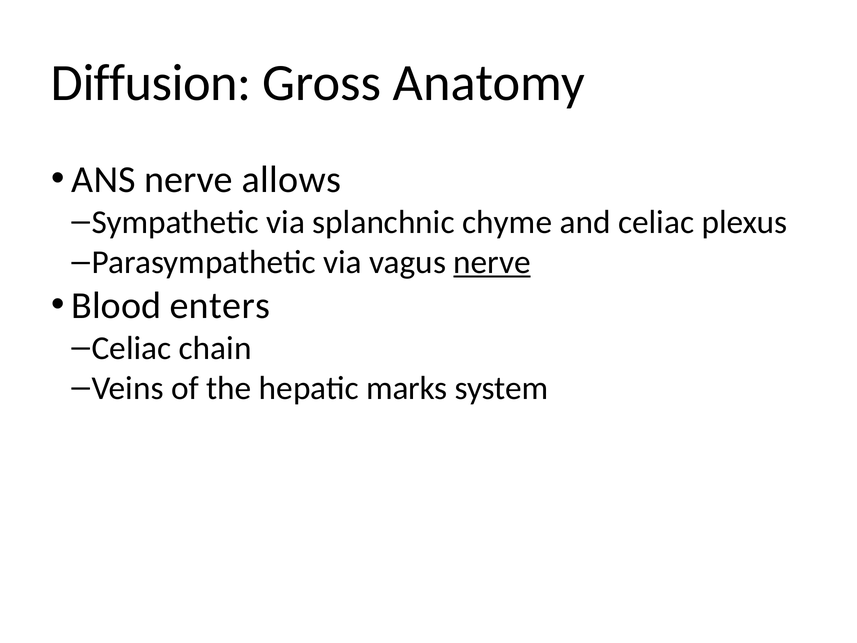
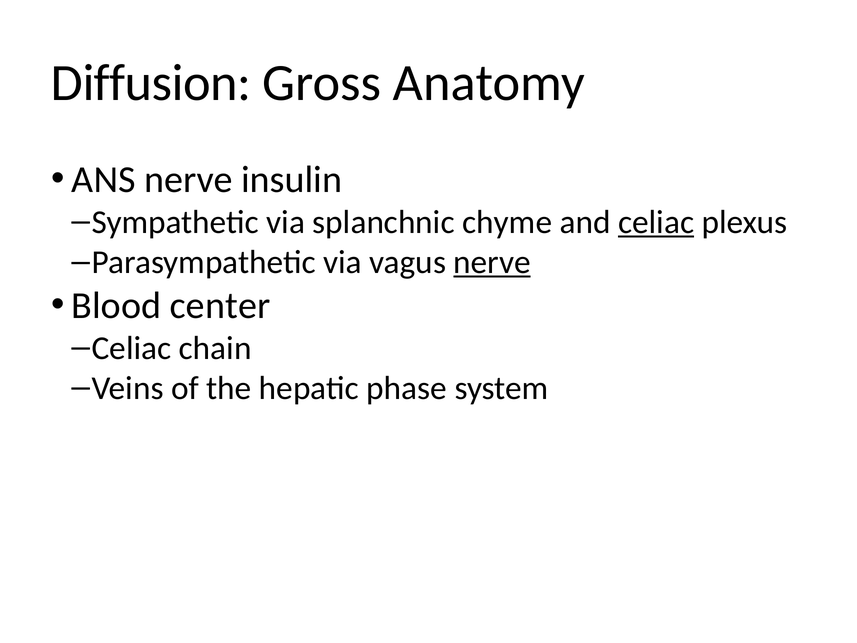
allows: allows -> insulin (292, 180)
celiac underline: none -> present (656, 222)
enters: enters -> center (220, 305)
marks: marks -> phase (407, 388)
